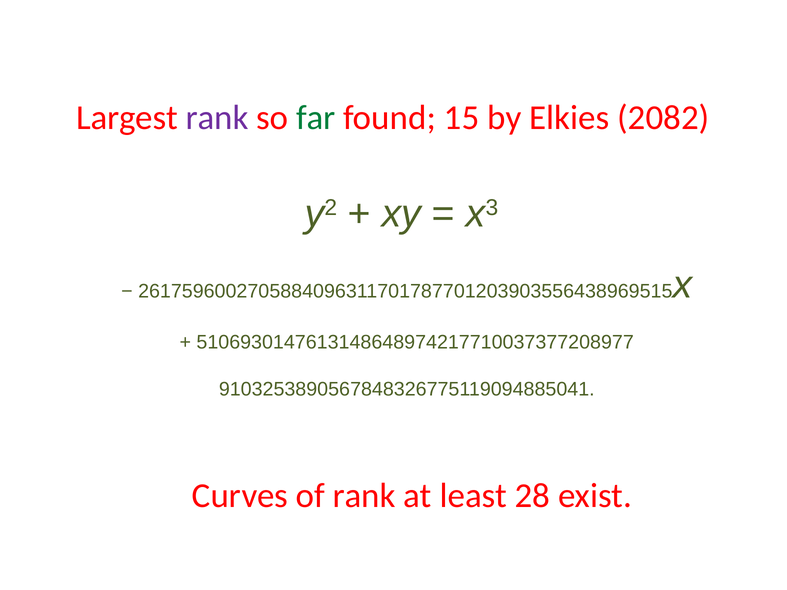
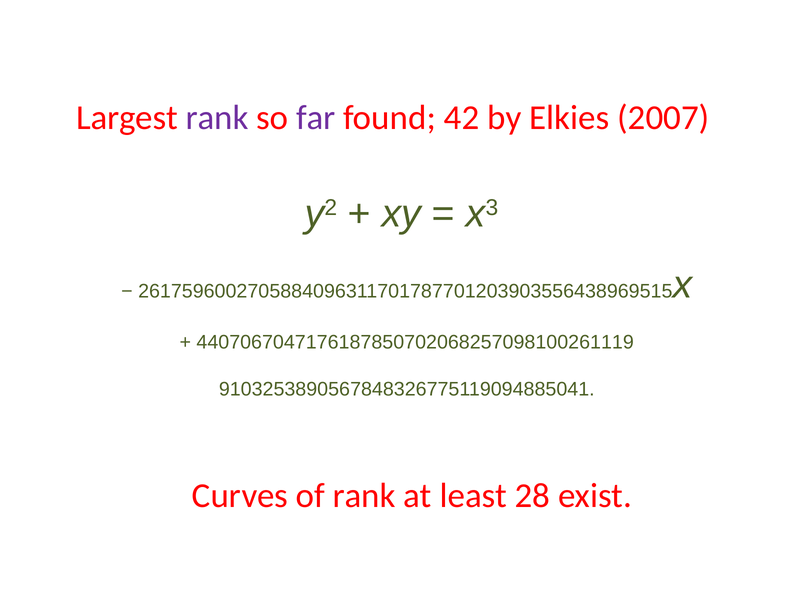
far colour: green -> purple (316, 118)
15: 15 -> 42 (462, 118)
2082: 2082 -> 2007 (663, 118)
5106930147613148648974217710037377208977: 5106930147613148648974217710037377208977 -> 4407067047176187850702068257098100261119 (415, 342)
